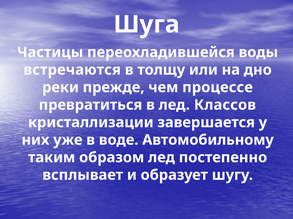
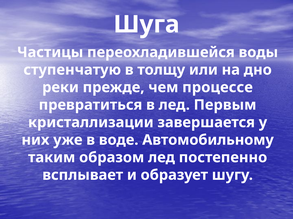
встречаются: встречаются -> ступенчатую (72, 70)
Классов: Классов -> Первым (225, 105)
